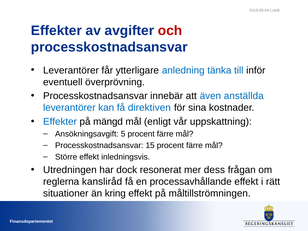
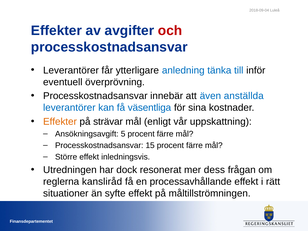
direktiven: direktiven -> väsentliga (149, 108)
Effekter colour: blue -> orange (60, 122)
mängd: mängd -> strävar (108, 122)
kring: kring -> syfte (115, 193)
